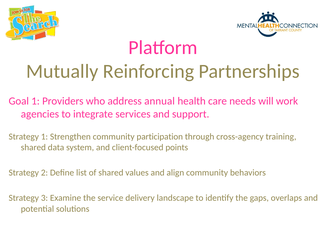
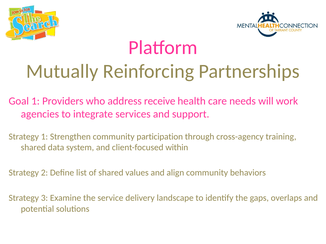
annual: annual -> receive (160, 101)
points: points -> within (177, 148)
